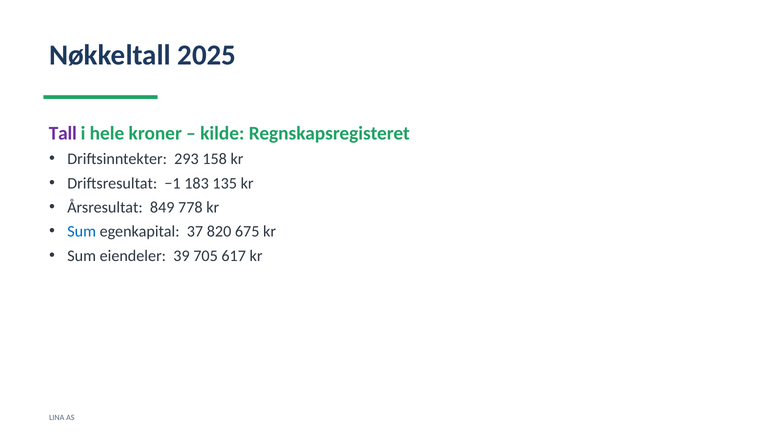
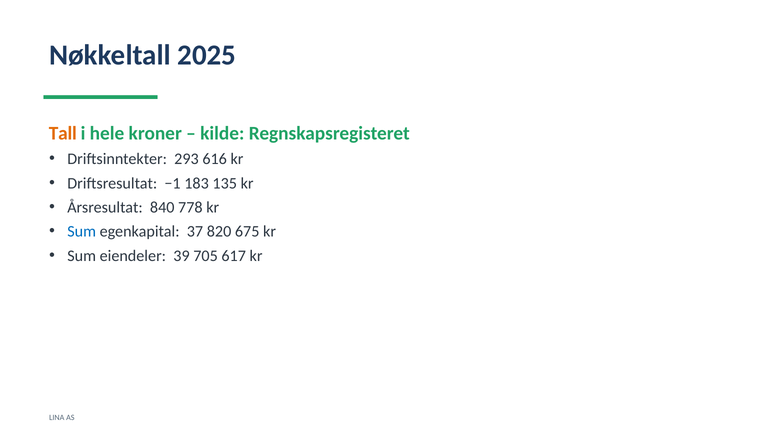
Tall colour: purple -> orange (63, 133)
158: 158 -> 616 (215, 159)
849: 849 -> 840 (162, 207)
